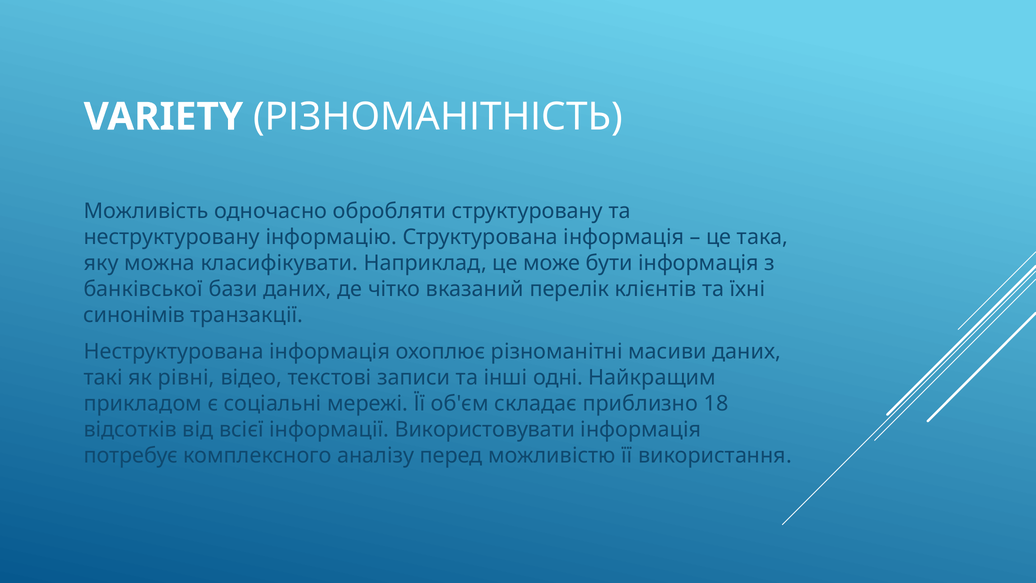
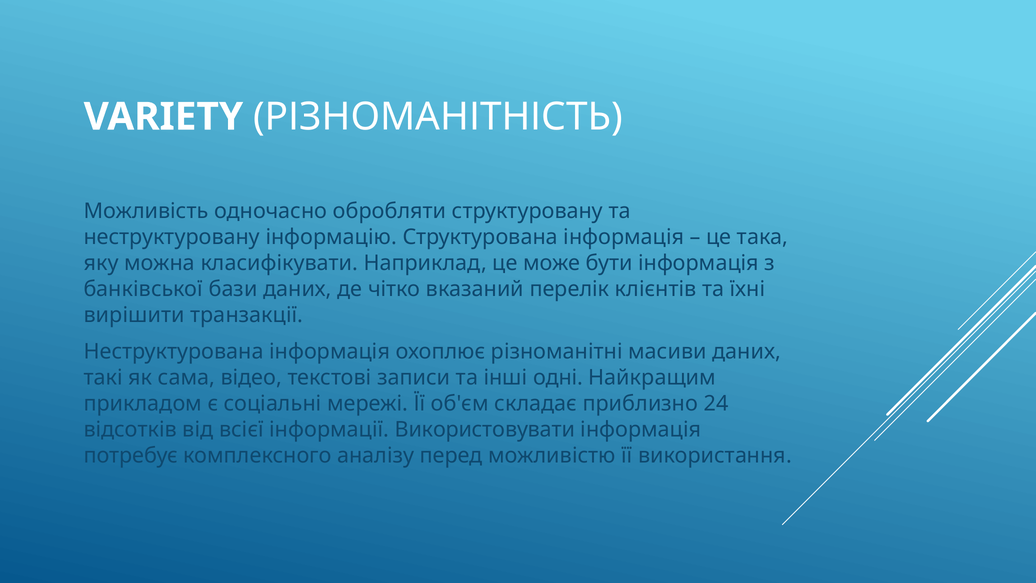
синонімів: синонімів -> вирішити (134, 315)
рівні: рівні -> сама (186, 377)
18: 18 -> 24 (716, 403)
